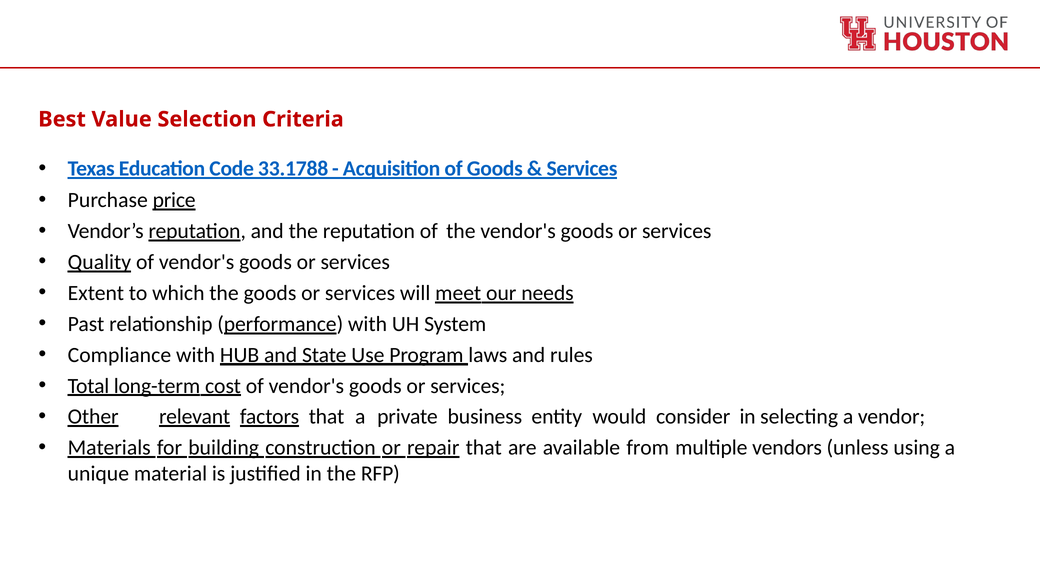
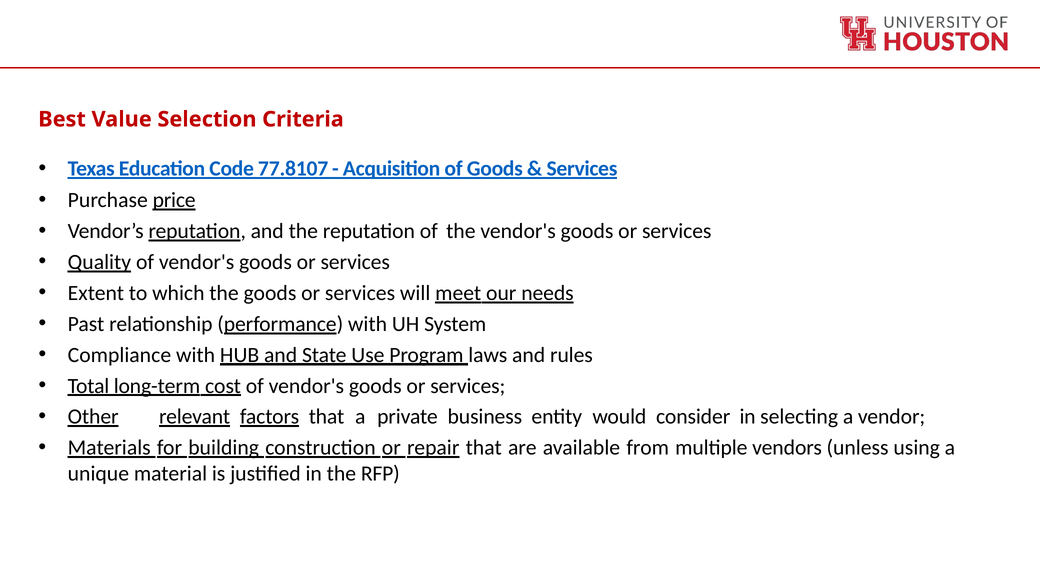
33.1788: 33.1788 -> 77.8107 (293, 169)
